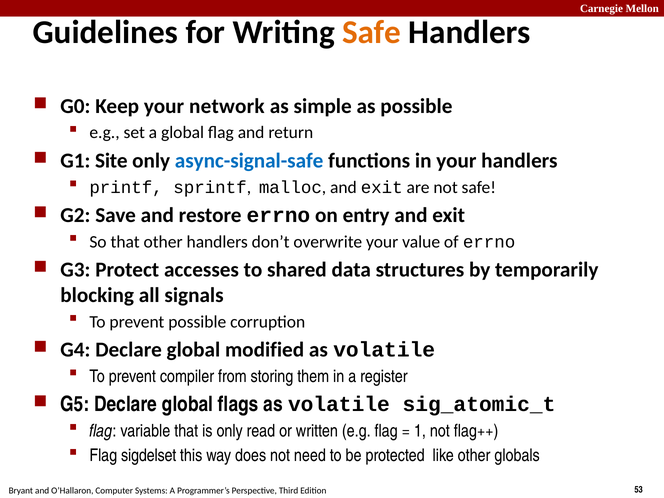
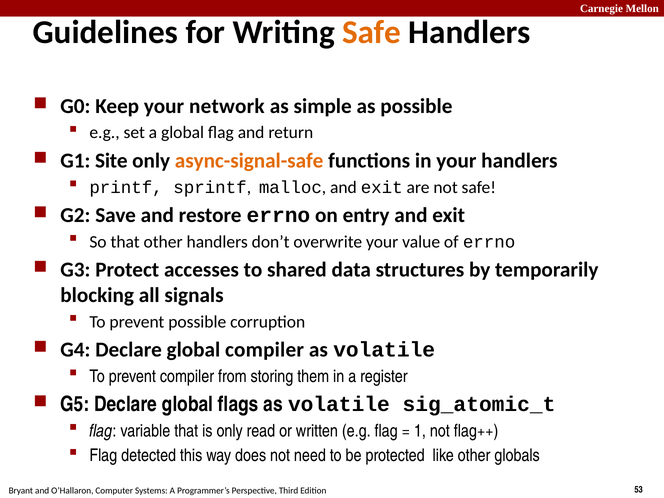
async-signal-safe colour: blue -> orange (249, 161)
global modified: modified -> compiler (264, 350)
sigdelset: sigdelset -> detected (149, 456)
